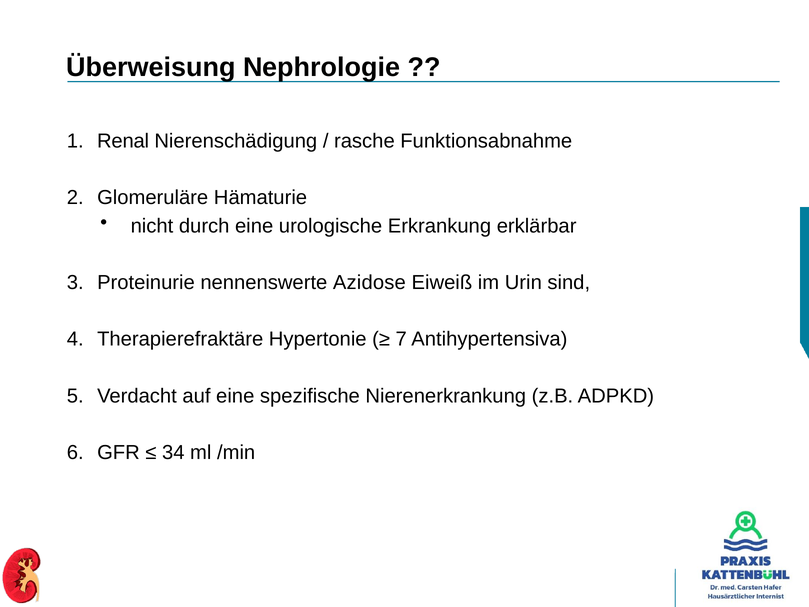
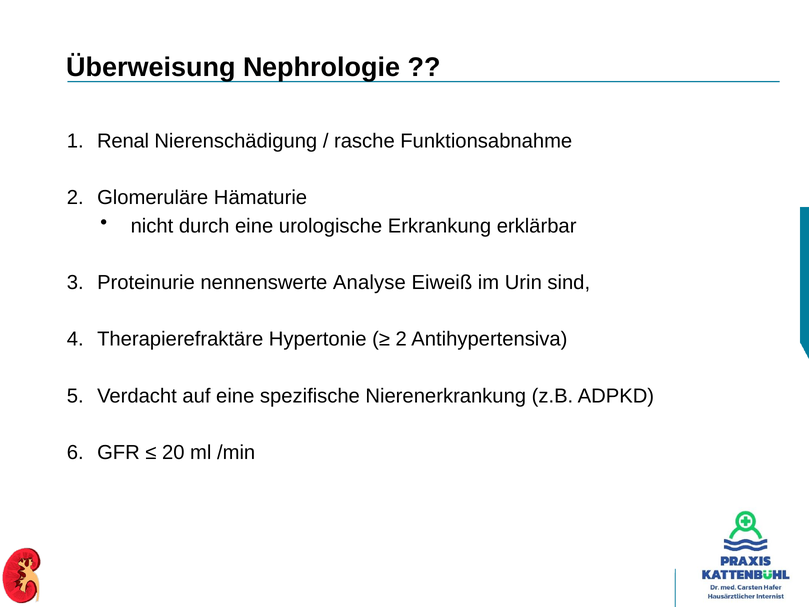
Azidose: Azidose -> Analyse (369, 283)
7: 7 -> 2 (401, 339)
34: 34 -> 20 (173, 452)
